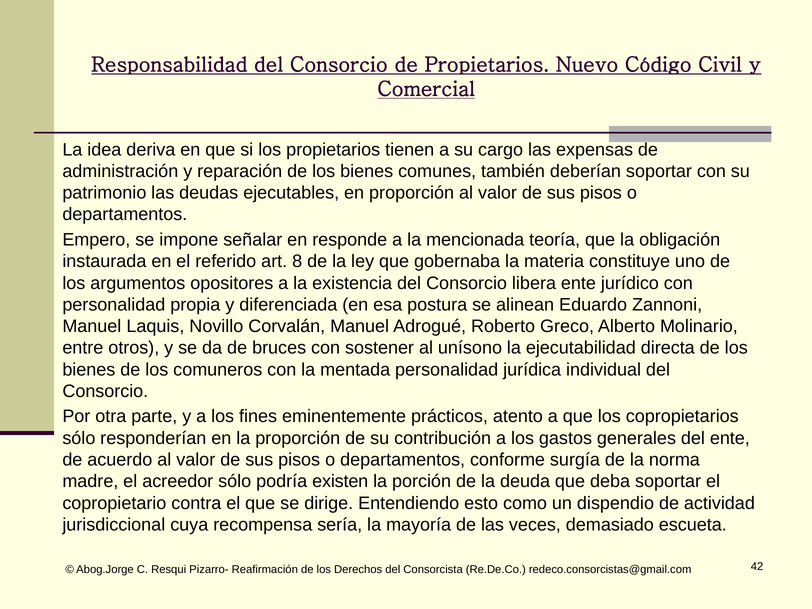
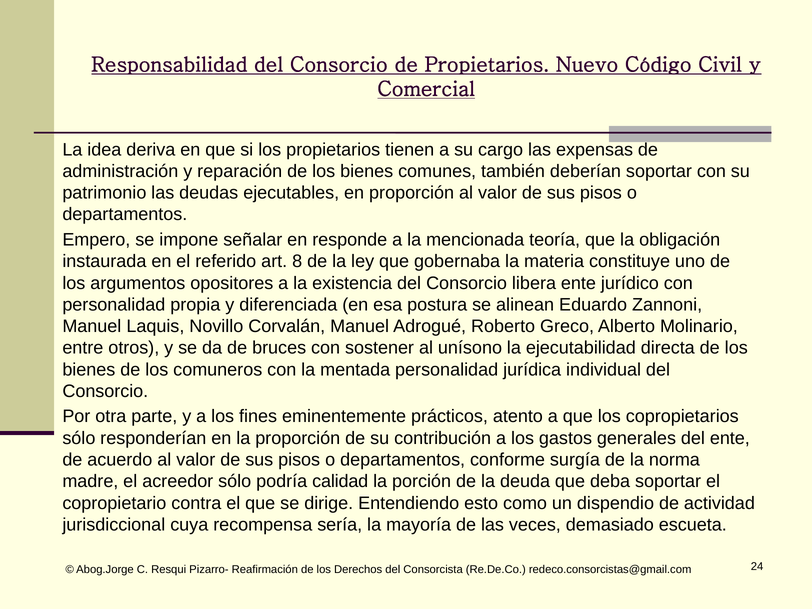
existen: existen -> calidad (340, 481)
42: 42 -> 24 (757, 566)
